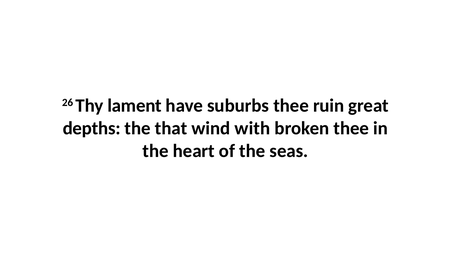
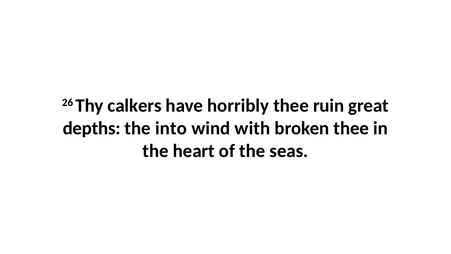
lament: lament -> calkers (135, 106)
suburbs: suburbs -> horribly (238, 106)
that: that -> into (171, 128)
